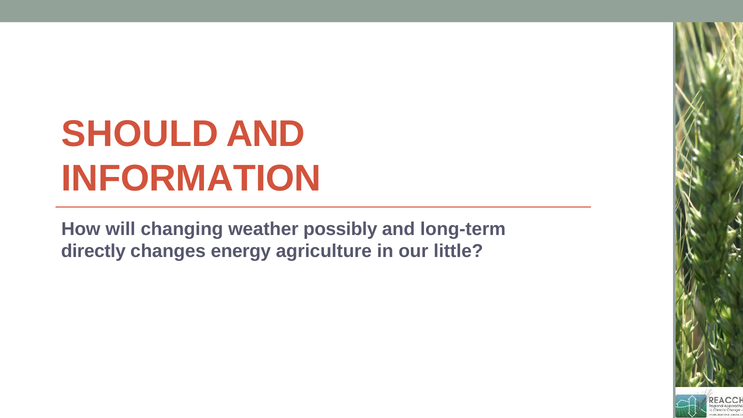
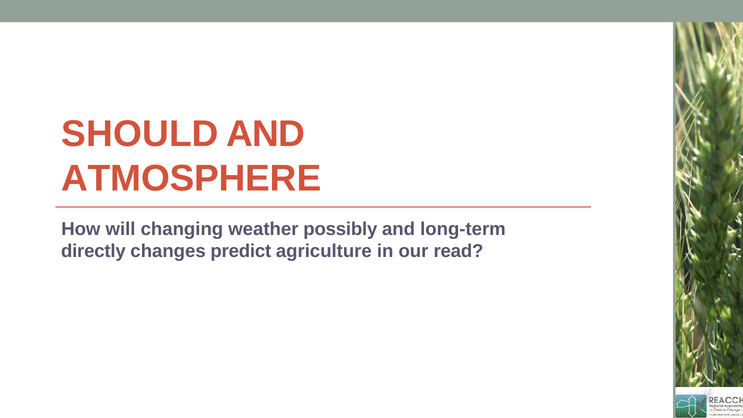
INFORMATION: INFORMATION -> ATMOSPHERE (191, 179)
energy: energy -> predict (241, 251)
little: little -> read (458, 251)
